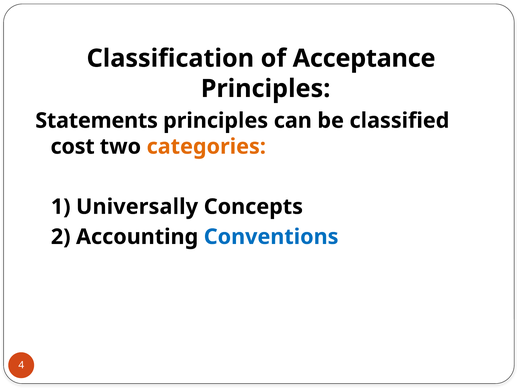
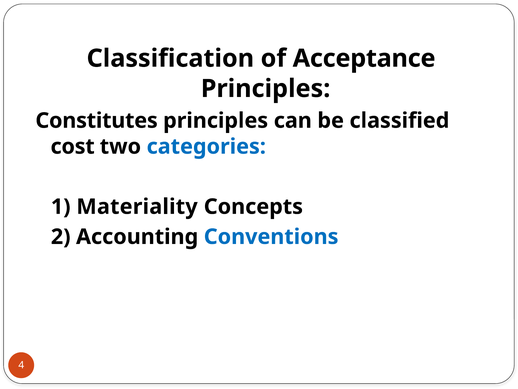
Statements: Statements -> Constitutes (97, 120)
categories colour: orange -> blue (206, 146)
Universally: Universally -> Materiality (137, 206)
